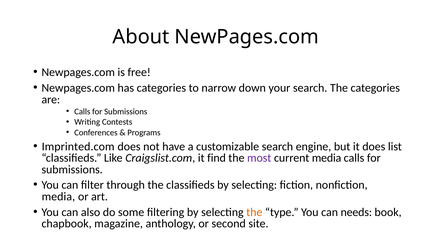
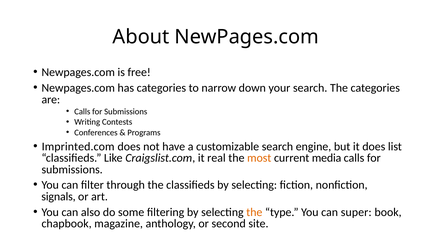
find: find -> real (216, 158)
most colour: purple -> orange (259, 158)
media: media -> signals (59, 196)
needs: needs -> super (356, 212)
